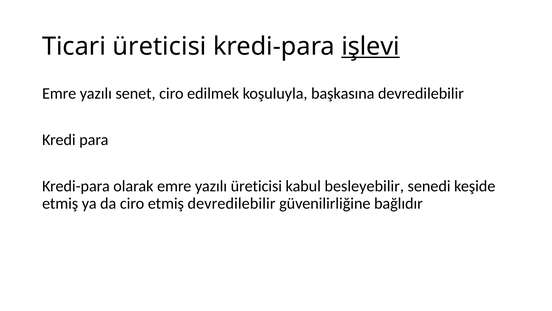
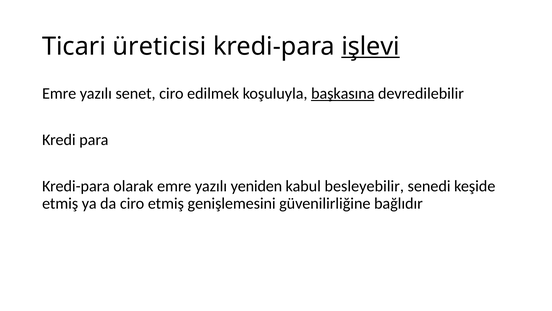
başkasına underline: none -> present (343, 93)
yazılı üreticisi: üreticisi -> yeniden (256, 186)
etmiş devredilebilir: devredilebilir -> genişlemesini (232, 203)
